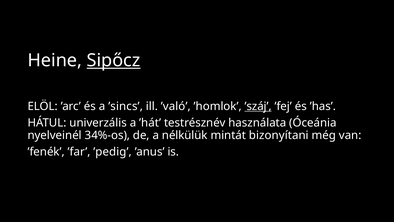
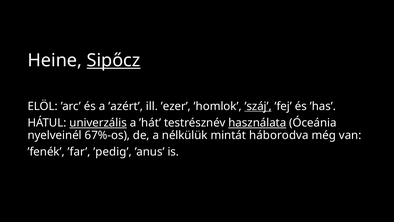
’sincs: ’sincs -> ’azért (126, 106)
’való: ’való -> ’ezer (176, 106)
univerzális underline: none -> present (98, 123)
használata underline: none -> present (257, 123)
34%-os: 34%-os -> 67%-os (107, 135)
bizonyítani: bizonyítani -> háborodva (279, 135)
